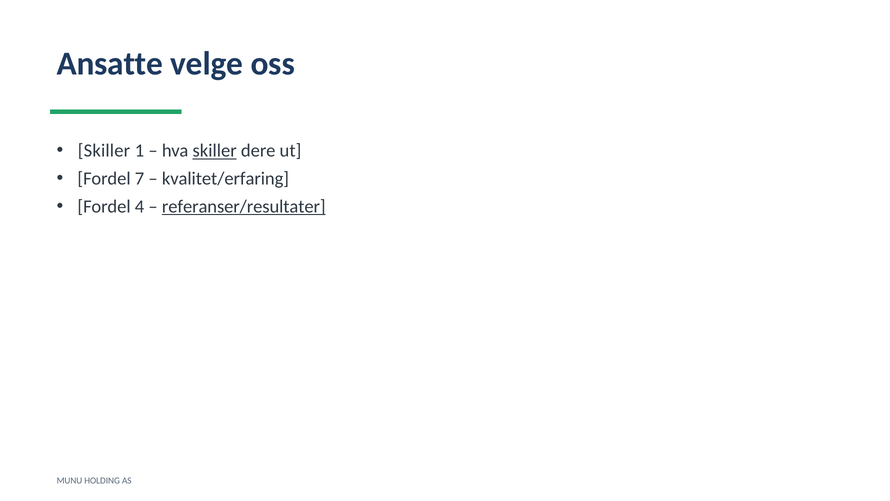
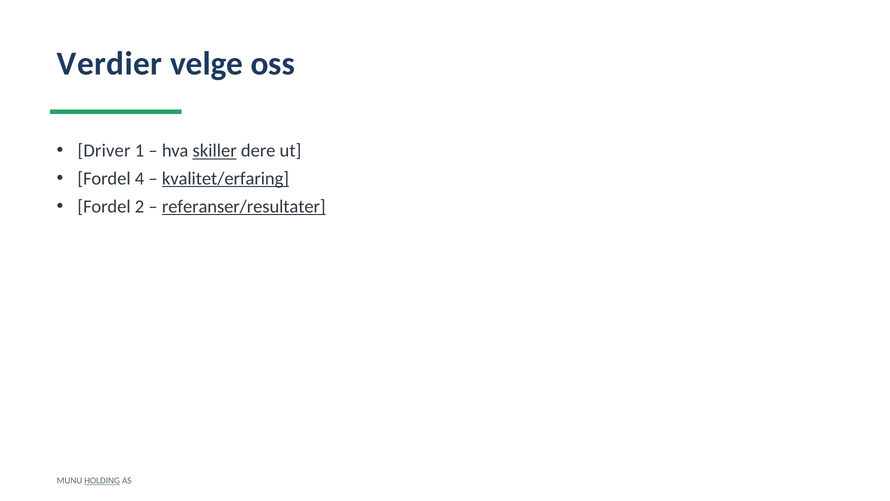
Ansatte: Ansatte -> Verdier (109, 64)
Skiller: Skiller -> Driver (104, 151)
7: 7 -> 4 (140, 179)
kvalitet/erfaring underline: none -> present (225, 179)
4: 4 -> 2 (140, 206)
HOLDING underline: none -> present (102, 480)
